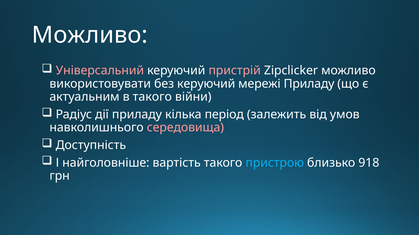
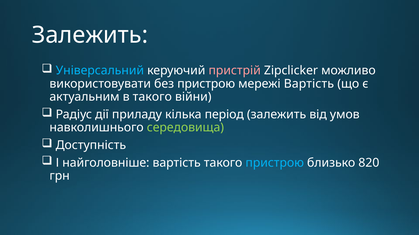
Можливо: Можливо -> Залежить (90, 35)
Універсальний colour: pink -> light blue (100, 71)
без керуючий: керуючий -> пристрою (206, 84)
мережі Приладу: Приладу -> Вартість (309, 84)
середовища colour: pink -> light green (185, 128)
918: 918 -> 820 (369, 163)
